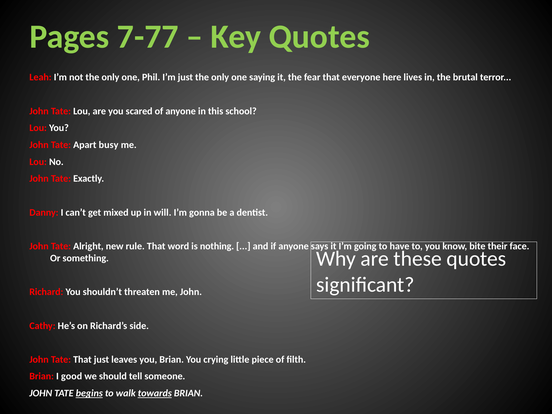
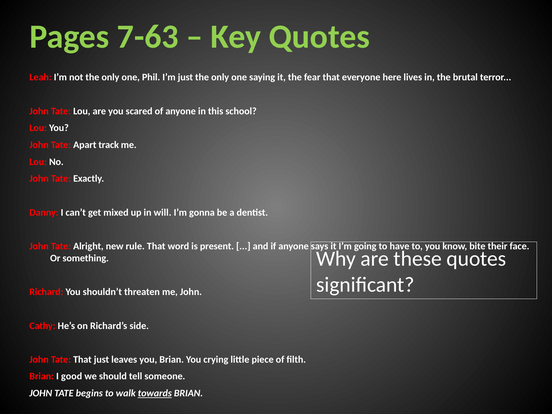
7-77: 7-77 -> 7-63 (148, 37)
busy: busy -> track (109, 145)
nothing: nothing -> present (217, 246)
begins underline: present -> none (89, 393)
